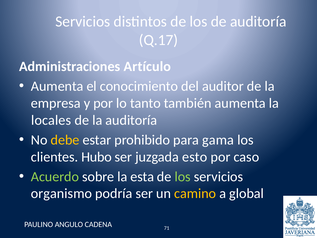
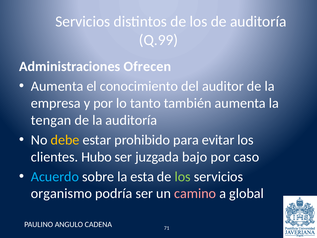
Q.17: Q.17 -> Q.99 (158, 40)
Artículo: Artículo -> Ofrecen (147, 67)
locales: locales -> tengan (51, 120)
gama: gama -> evitar (218, 140)
esto: esto -> bajo (195, 157)
Acuerdo colour: light green -> light blue (55, 176)
camino colour: yellow -> pink (195, 193)
